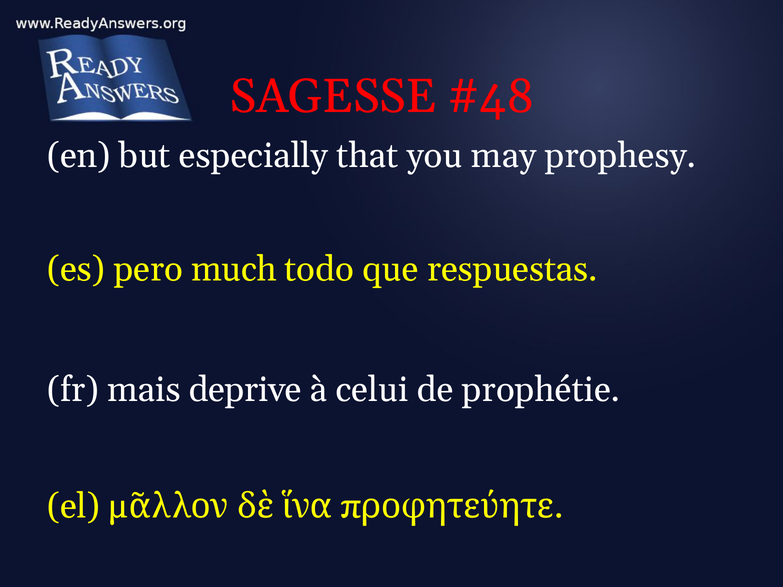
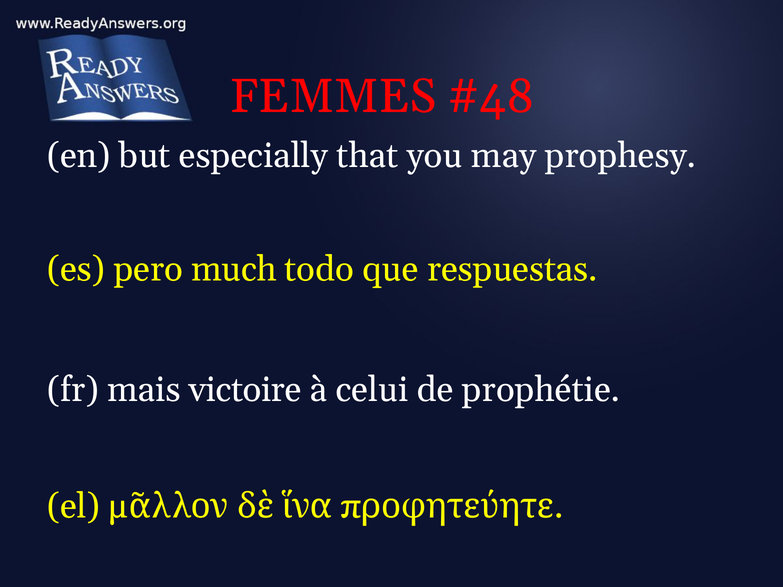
SAGESSE: SAGESSE -> FEMMES (333, 97)
deprive: deprive -> victoire (245, 390)
